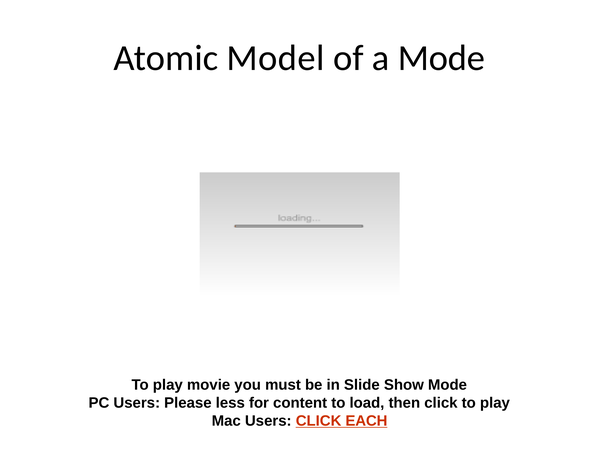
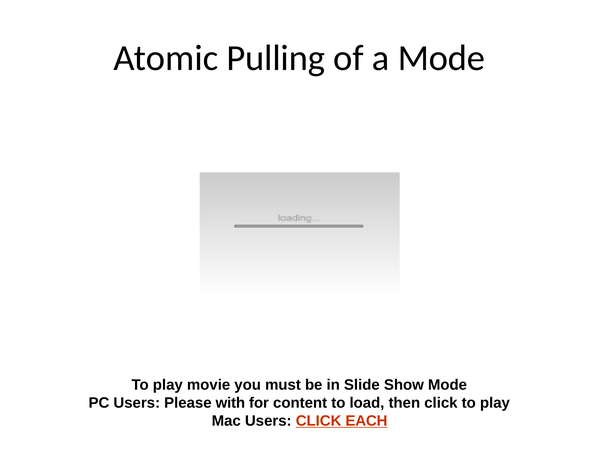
Model: Model -> Pulling (276, 58)
less: less -> with (230, 402)
